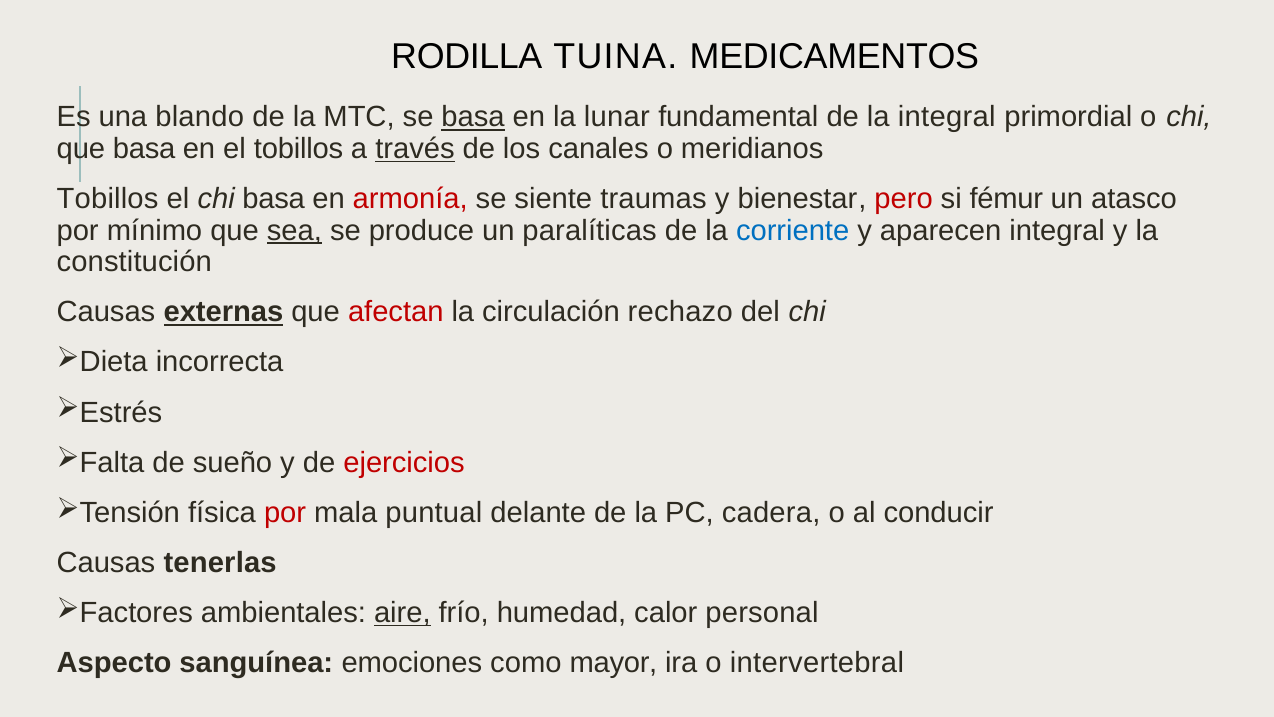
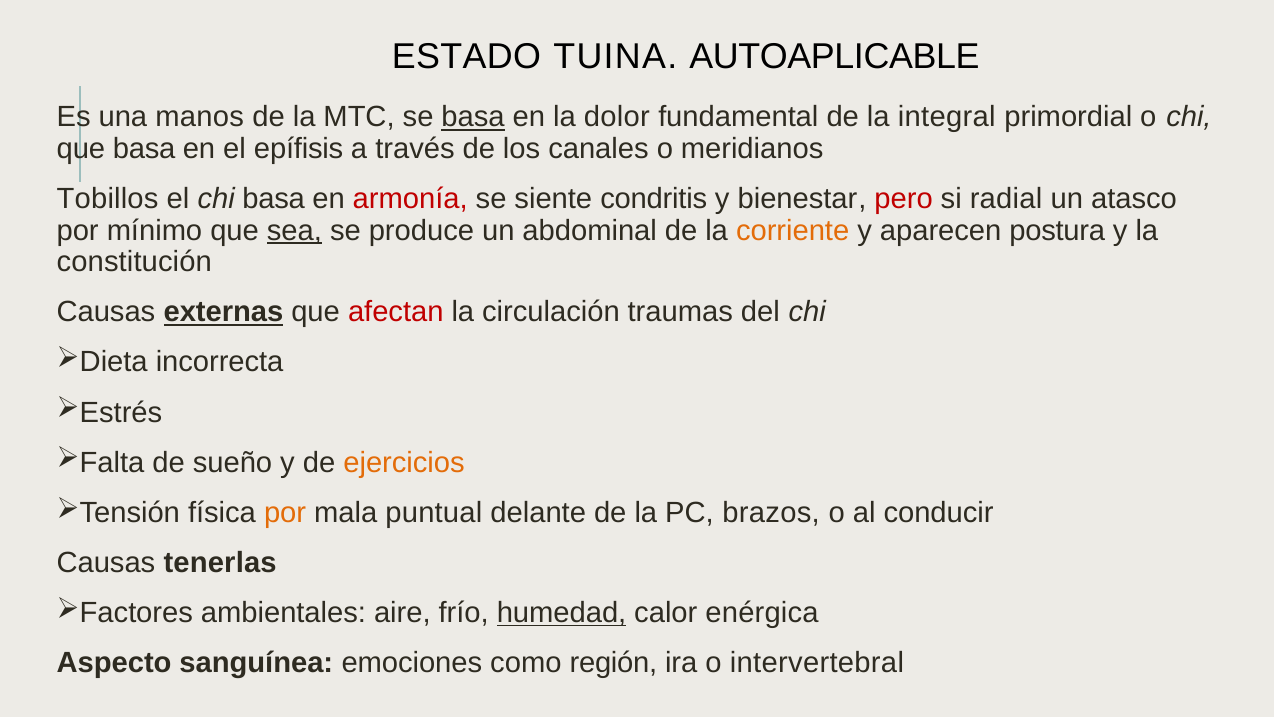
RODILLA: RODILLA -> ESTADO (466, 57)
MEDICAMENTOS: MEDICAMENTOS -> AUTOAPLICABLE (834, 57)
blando: blando -> manos (200, 117)
lunar: lunar -> dolor (617, 117)
el tobillos: tobillos -> epífisis (299, 149)
través underline: present -> none (415, 149)
traumas: traumas -> condritis (654, 199)
fémur: fémur -> radial (1006, 199)
paralíticas: paralíticas -> abdominal (590, 230)
corriente colour: blue -> orange (793, 230)
aparecen integral: integral -> postura (1057, 230)
rechazo: rechazo -> traumas (680, 312)
ejercicios colour: red -> orange (404, 462)
por colour: red -> orange (285, 512)
cadera: cadera -> brazos (771, 512)
aire underline: present -> none (402, 613)
humedad underline: none -> present (562, 613)
personal: personal -> enérgica (762, 613)
mayor: mayor -> región (613, 663)
